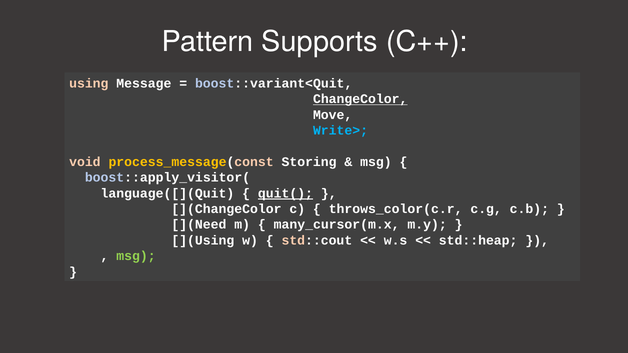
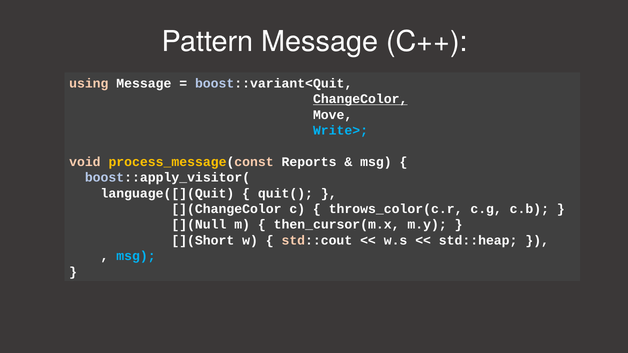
Pattern Supports: Supports -> Message (320, 42)
Storing: Storing -> Reports (309, 162)
quit( underline: present -> none (285, 193)
](Need: ](Need -> ](Null (199, 225)
many_cursor(m.x: many_cursor(m.x -> then_cursor(m.x (337, 225)
](Using: ](Using -> ](Short (203, 241)
msg colour: light green -> light blue (136, 256)
